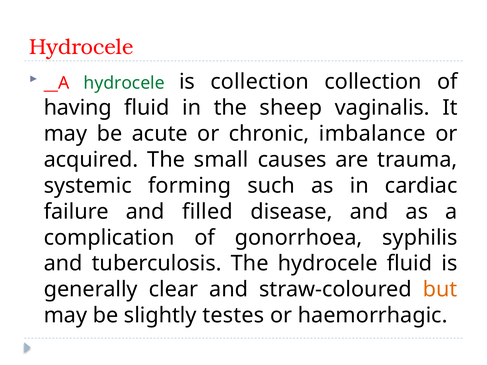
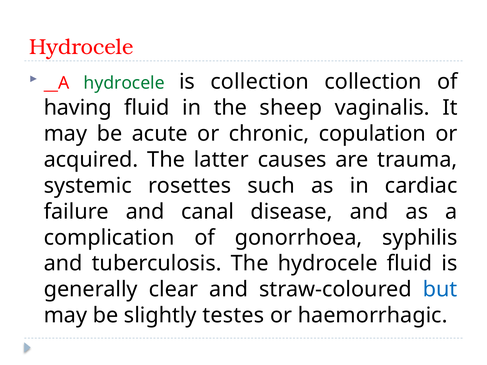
imbalance: imbalance -> copulation (372, 134)
small: small -> latter (221, 160)
forming: forming -> rosettes (190, 186)
filled: filled -> canal (208, 212)
but colour: orange -> blue (440, 290)
